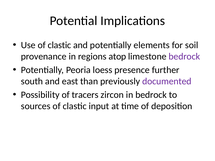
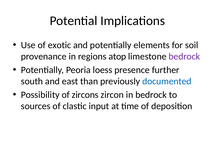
Use of clastic: clastic -> exotic (59, 45)
documented colour: purple -> blue (167, 81)
tracers: tracers -> zircons (85, 95)
